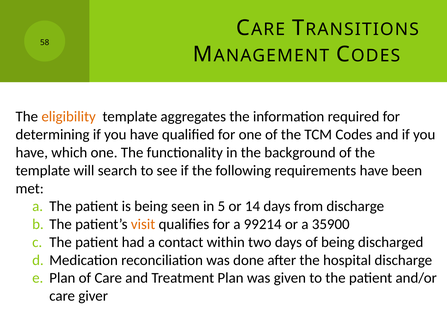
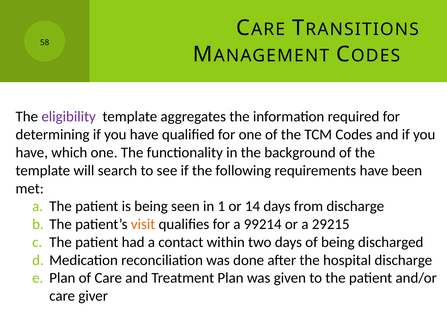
eligibility colour: orange -> purple (69, 116)
5: 5 -> 1 (221, 206)
35900: 35900 -> 29215 (331, 224)
